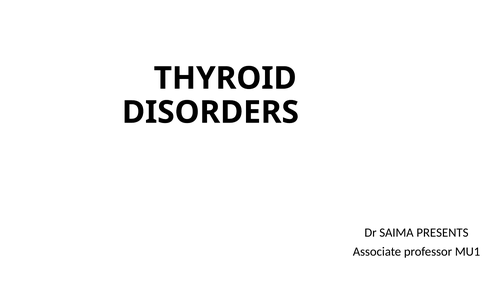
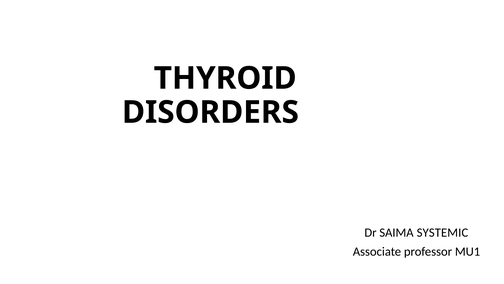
PRESENTS: PRESENTS -> SYSTEMIC (442, 232)
